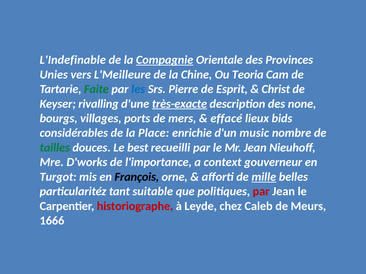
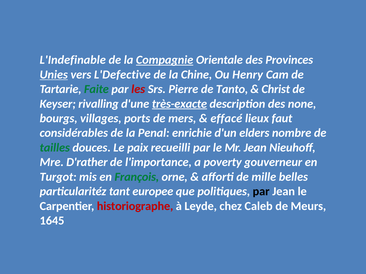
Unies underline: none -> present (54, 75)
L'Meilleure: L'Meilleure -> L'Defective (122, 75)
Teoria: Teoria -> Henry (248, 75)
les colour: blue -> red (138, 89)
Esprit: Esprit -> Tanto (232, 89)
bids: bids -> faut (282, 119)
Place: Place -> Penal (154, 133)
music: music -> elders (254, 133)
best: best -> paix (138, 148)
D'works: D'works -> D'rather (87, 162)
context: context -> poverty (223, 162)
François colour: black -> green (137, 177)
mille underline: present -> none (264, 177)
suitable: suitable -> europee (153, 192)
par colour: red -> black (261, 192)
1666: 1666 -> 1645 (52, 221)
